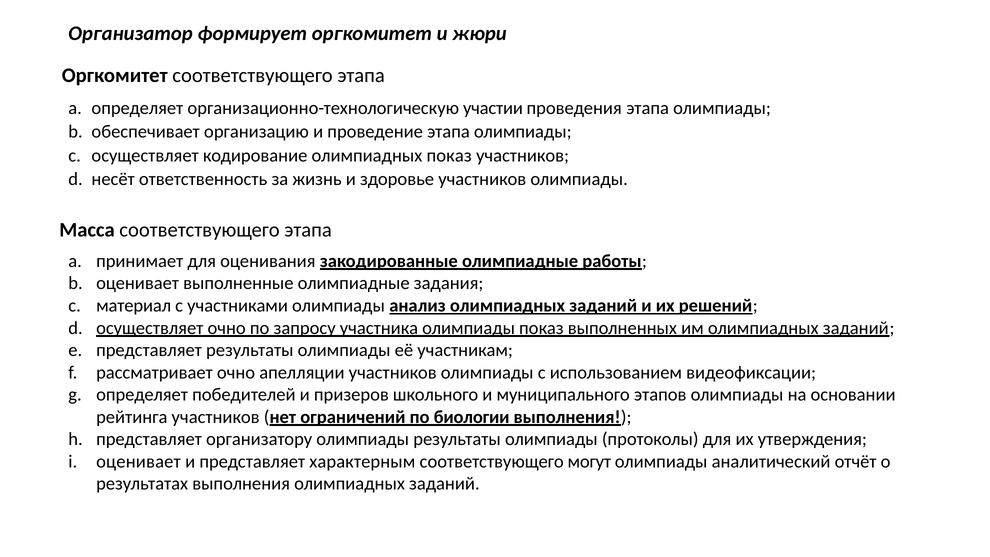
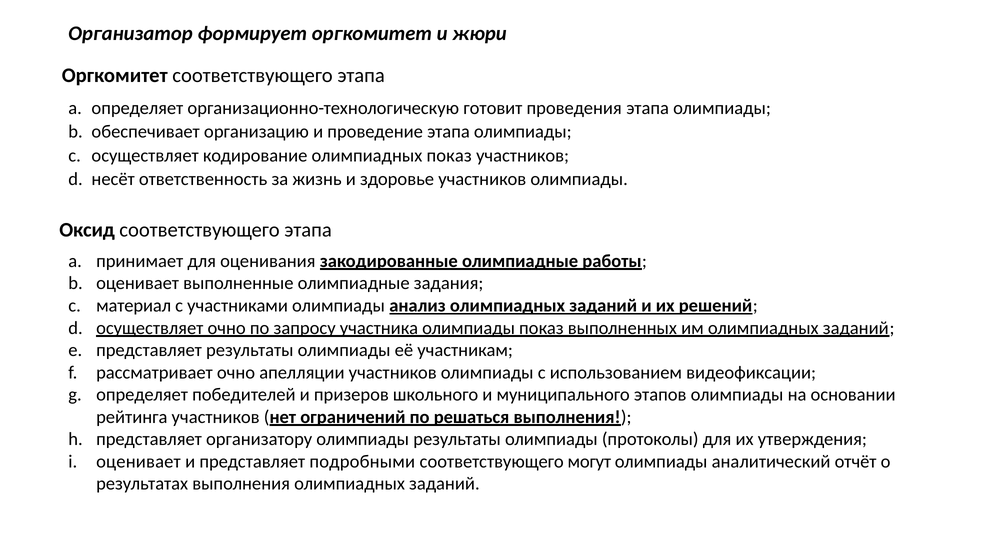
участии: участии -> готовит (493, 108)
Масса: Масса -> Оксид (87, 230)
биологии: биологии -> решаться (472, 417)
характерным: характерным -> подробными (362, 461)
